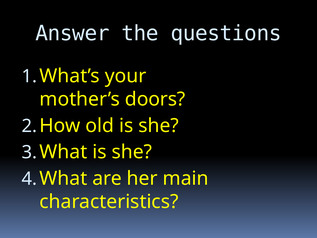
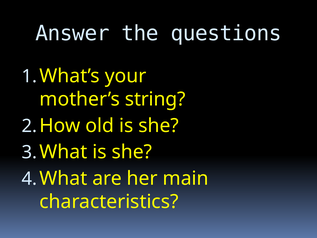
doors: doors -> string (155, 99)
